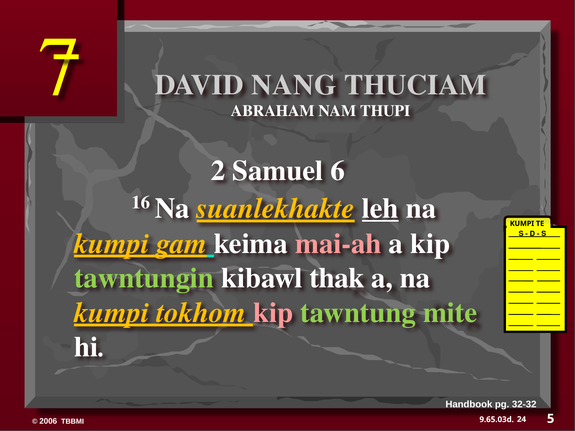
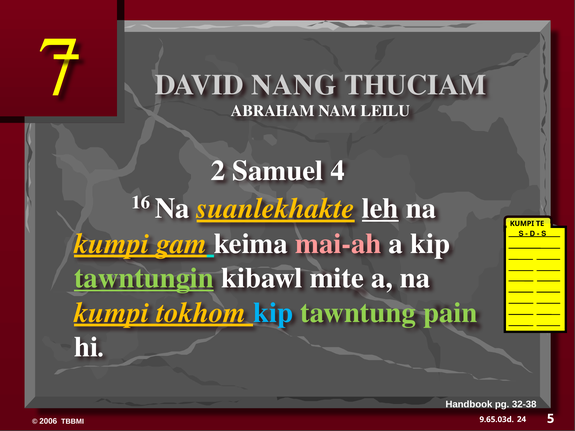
THUPI: THUPI -> LEILU (385, 111)
6: 6 -> 4 (338, 171)
tawntungin underline: none -> present (144, 278)
thak: thak -> mite (337, 278)
kip colour: pink -> light blue (273, 313)
mite: mite -> pain (450, 313)
32-32: 32-32 -> 32-38 (524, 405)
